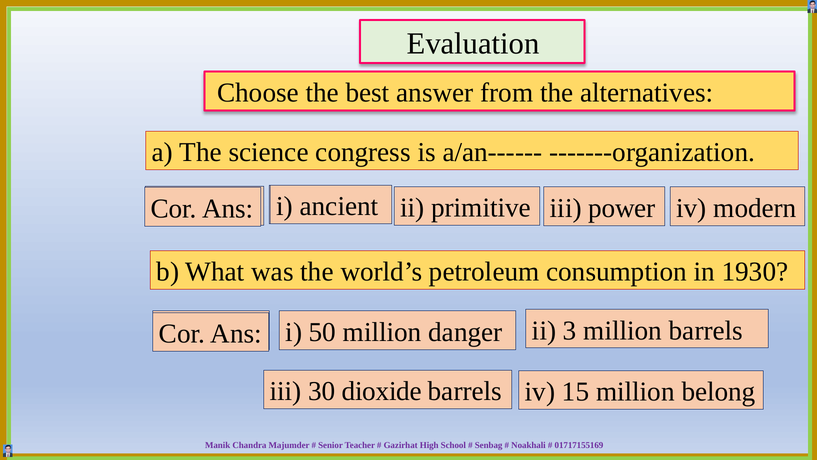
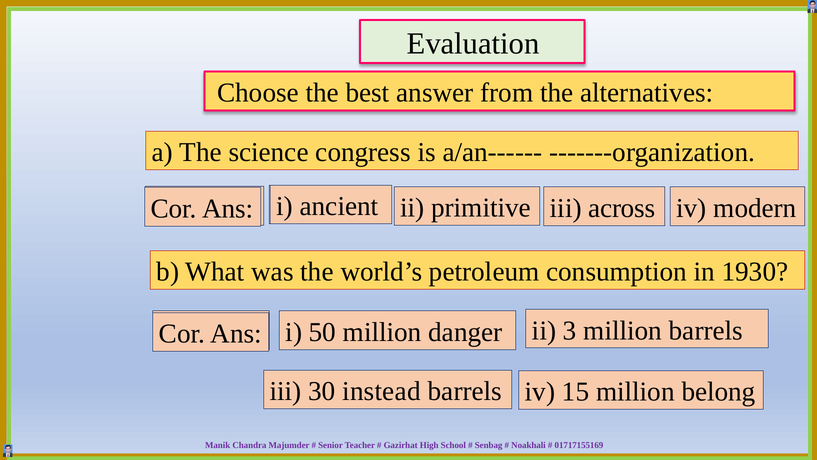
power: power -> across (622, 208)
dioxide: dioxide -> instead (381, 391)
